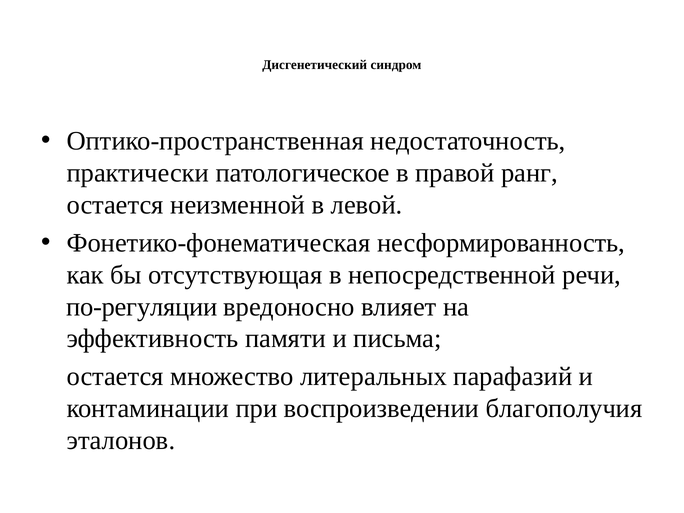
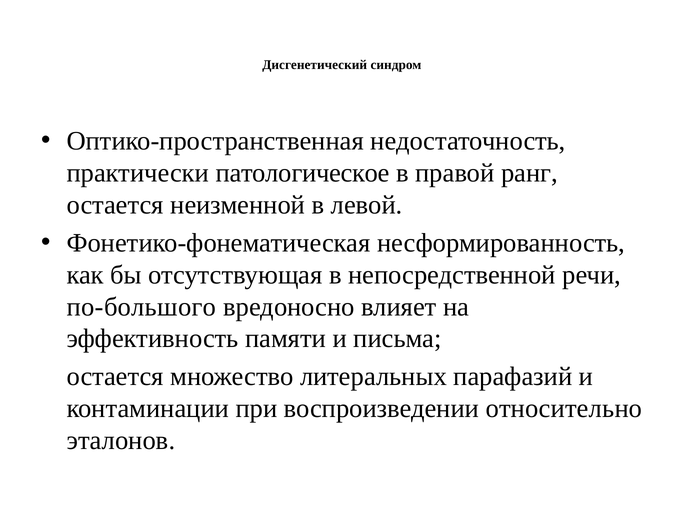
по-регуляции: по-регуляции -> по-большого (142, 307)
благополучия: благополучия -> относительно (564, 409)
